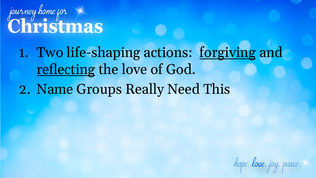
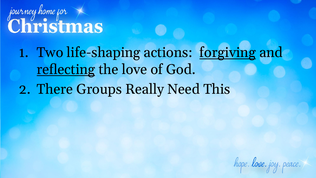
Name: Name -> There (55, 89)
